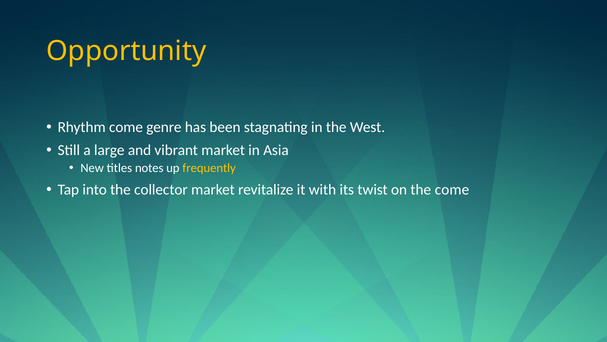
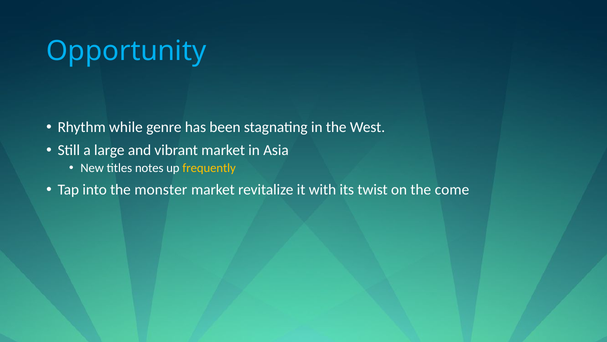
Opportunity colour: yellow -> light blue (126, 51)
Rhythm come: come -> while (126, 127)
collector: collector -> monster (161, 189)
